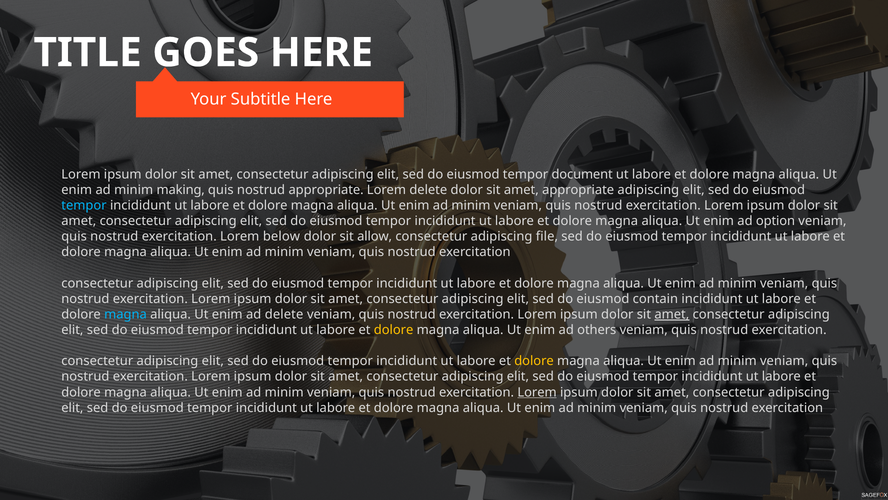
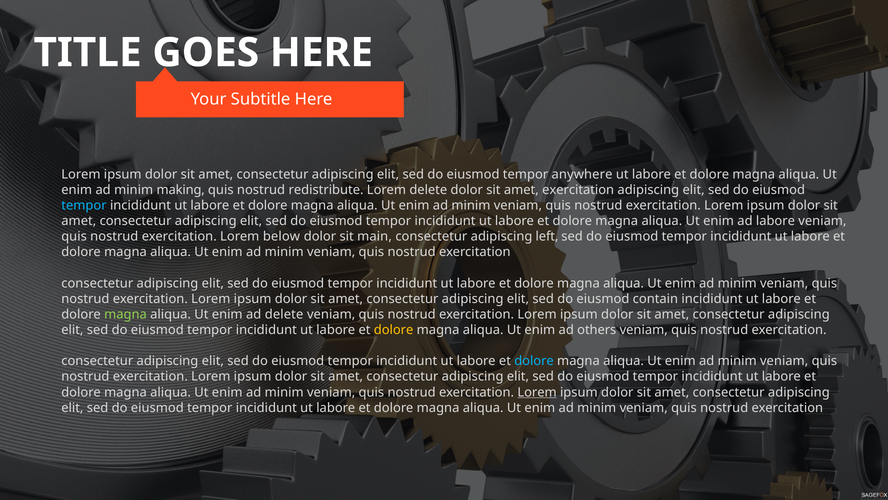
document: document -> anywhere (582, 174)
nostrud appropriate: appropriate -> redistribute (326, 190)
amet appropriate: appropriate -> exercitation (578, 190)
ad option: option -> labore (775, 221)
allow: allow -> main (374, 236)
file: file -> left (547, 236)
magna colour: light blue -> light green (125, 314)
amet underline: present -> none (672, 314)
dolore colour: yellow -> light blue (534, 361)
